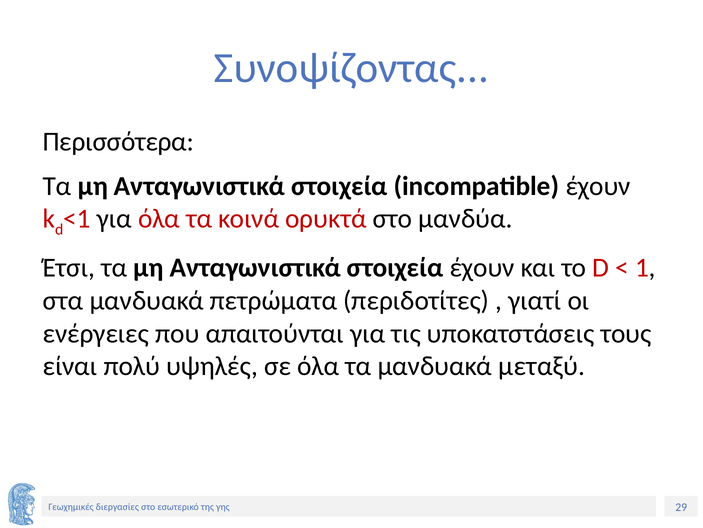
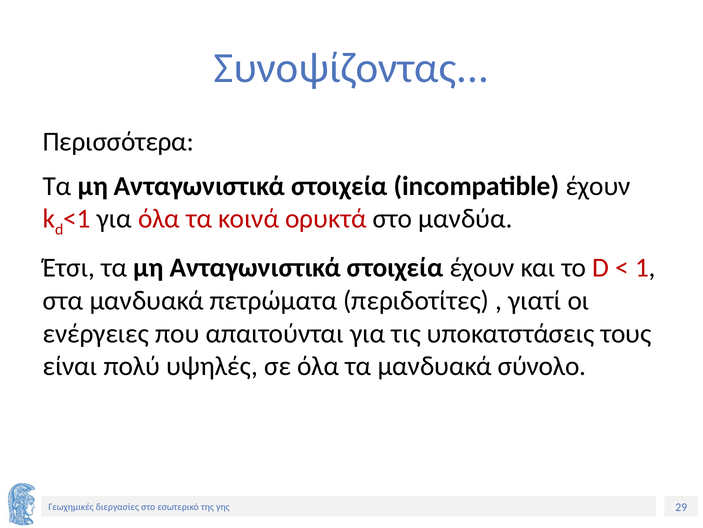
μεταξύ: μεταξύ -> σύνολο (542, 366)
